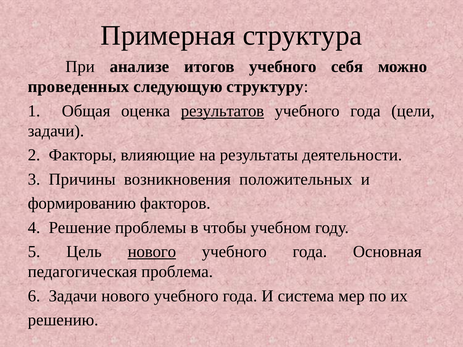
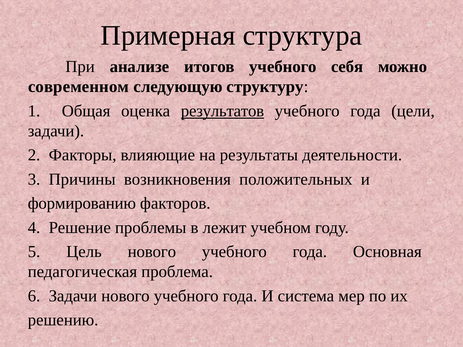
проведенных: проведенных -> современном (79, 87)
чтобы: чтобы -> лежит (225, 228)
нового underline: present -> none (152, 252)
